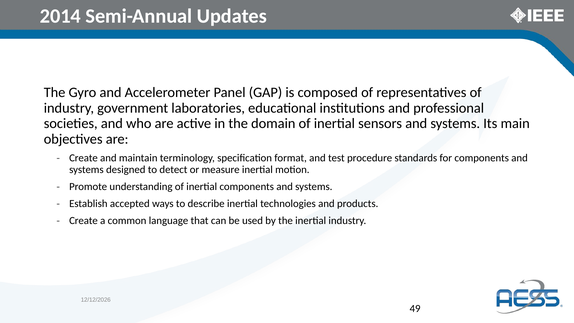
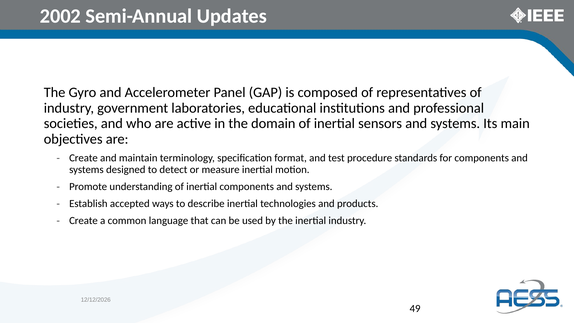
2014: 2014 -> 2002 (60, 16)
